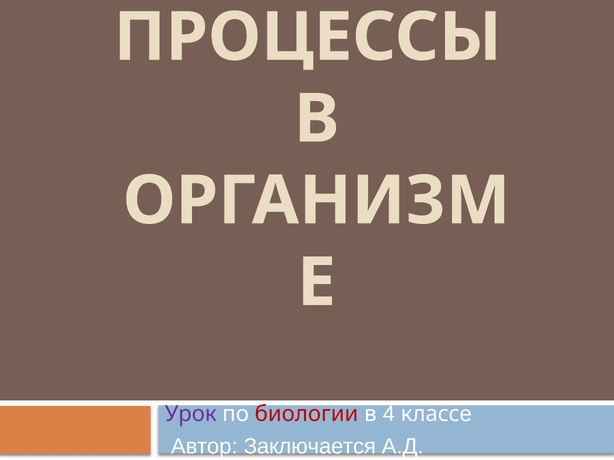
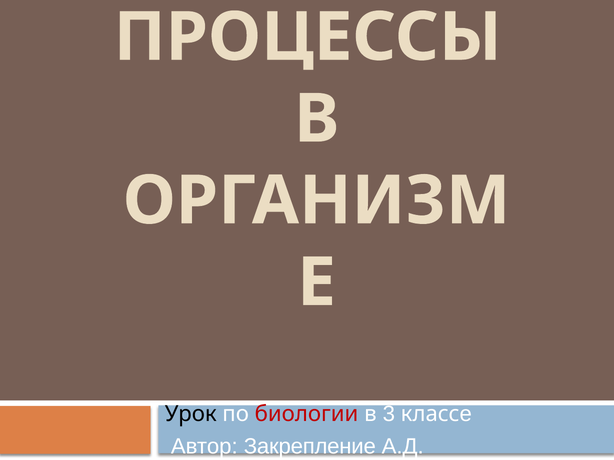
Урок colour: purple -> black (191, 415)
4: 4 -> 3 (389, 415)
Заключается: Заключается -> Закрепление (310, 447)
